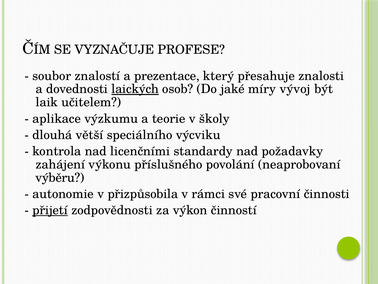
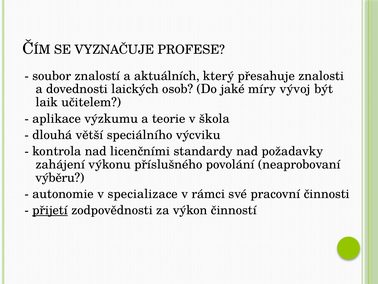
prezentace: prezentace -> aktuálních (167, 76)
laických underline: present -> none (135, 89)
školy: školy -> škola (214, 118)
přizpůsobila: přizpůsobila -> specializace (143, 194)
